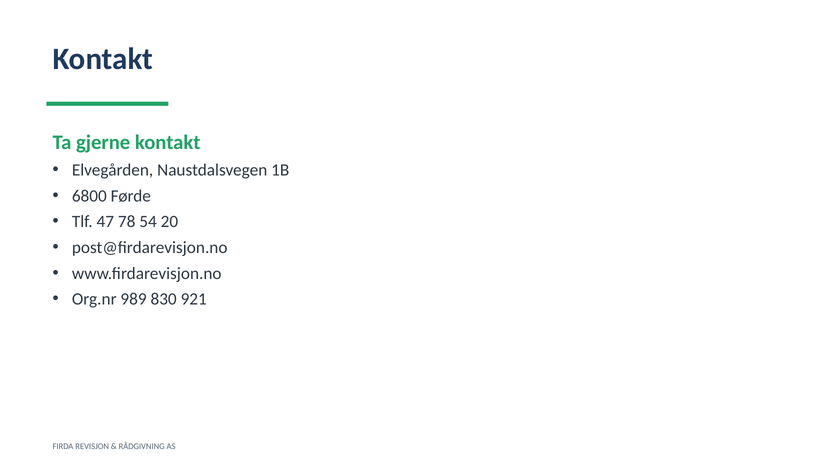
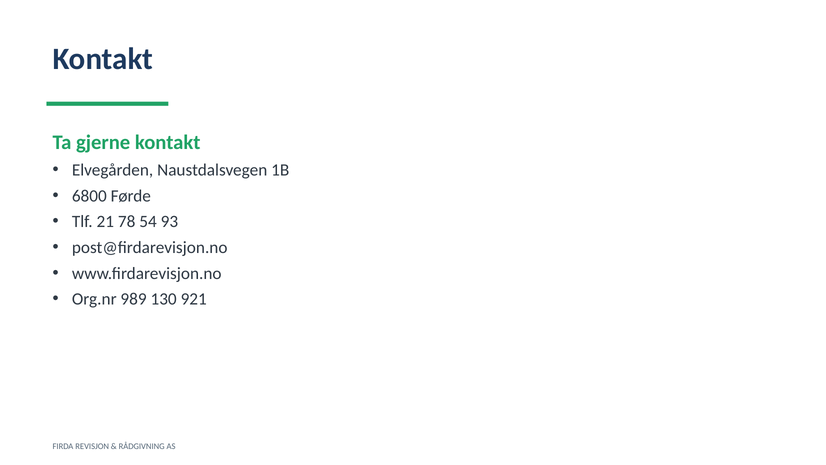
47: 47 -> 21 (105, 222)
20: 20 -> 93 (169, 222)
830: 830 -> 130 (164, 299)
